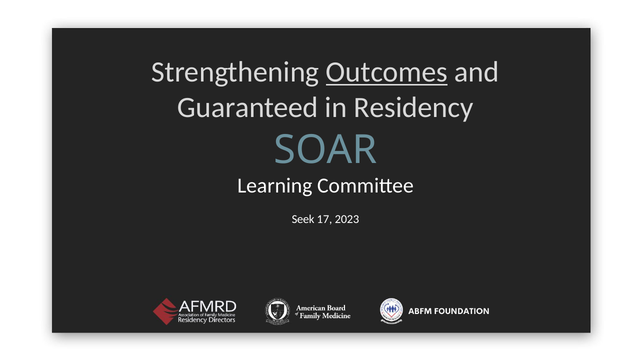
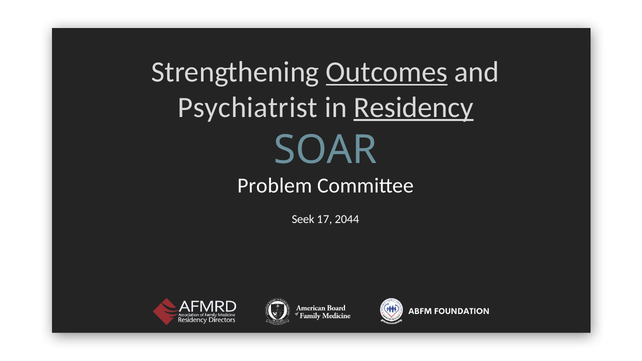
Guaranteed: Guaranteed -> Psychiatrist (248, 107)
Residency underline: none -> present (414, 107)
Learning: Learning -> Problem (275, 186)
2023: 2023 -> 2044 (347, 219)
